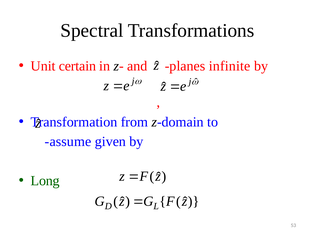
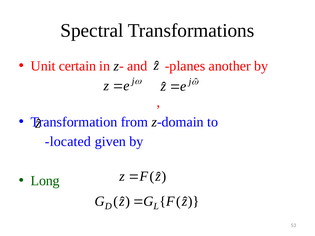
infinite: infinite -> another (230, 66)
assume: assume -> located (68, 142)
